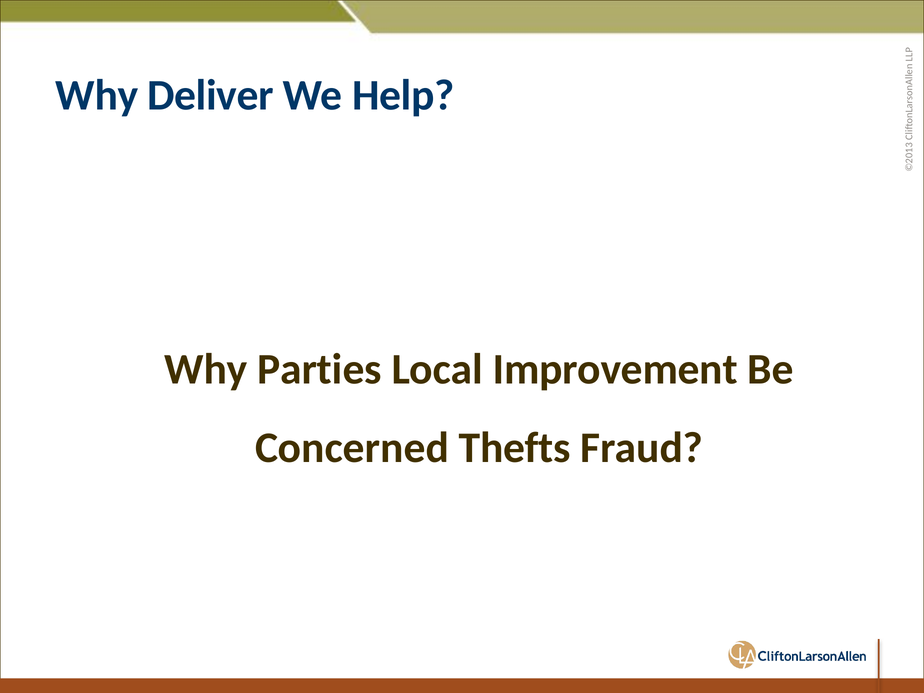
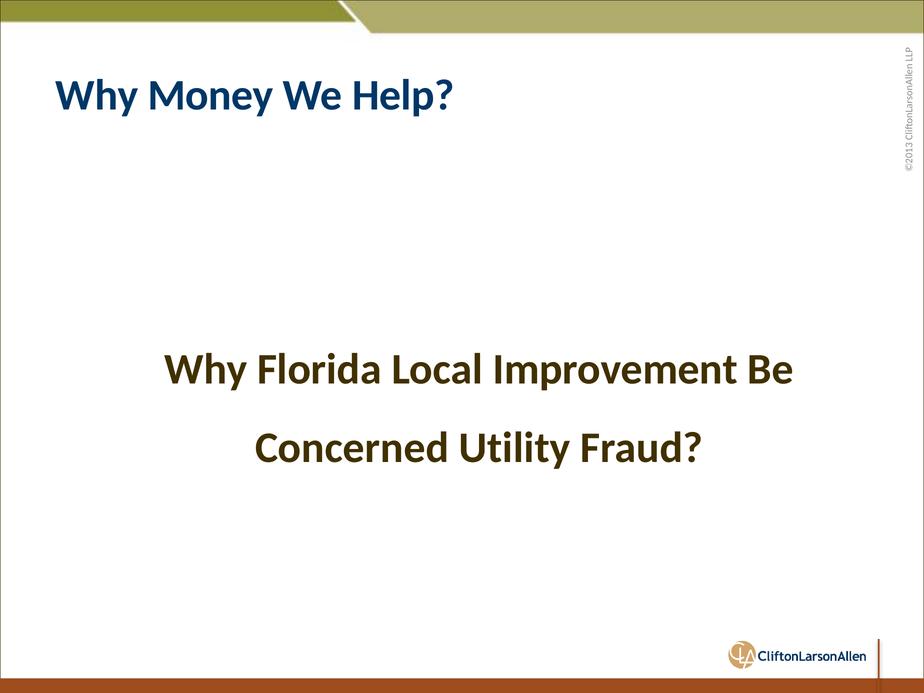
Deliver: Deliver -> Money (211, 95)
Parties: Parties -> Florida (319, 370)
Thefts: Thefts -> Utility (515, 448)
